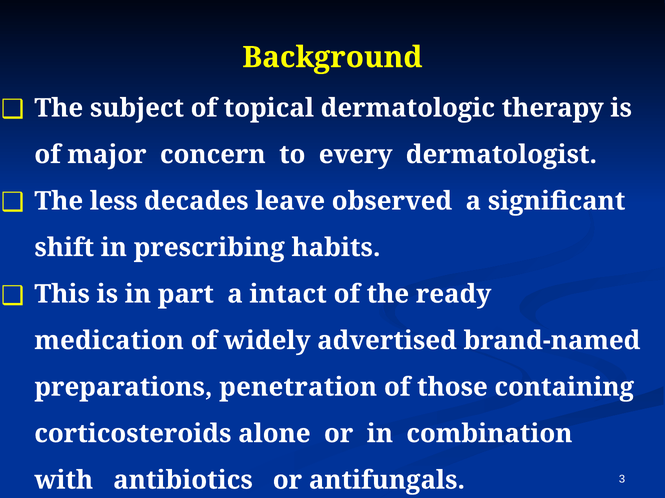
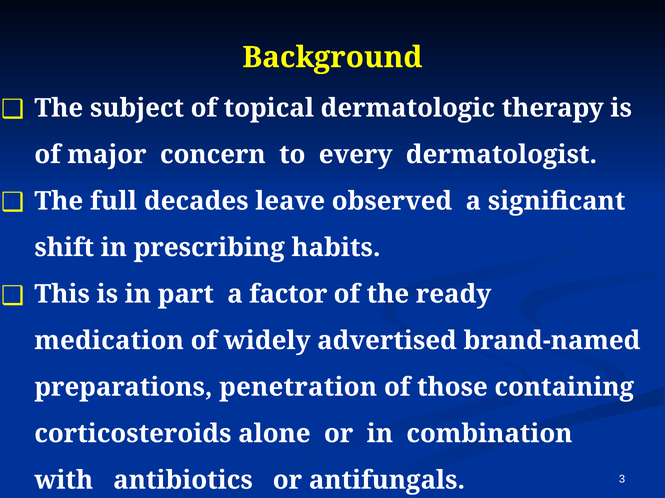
less: less -> full (113, 201)
intact: intact -> factor (288, 295)
